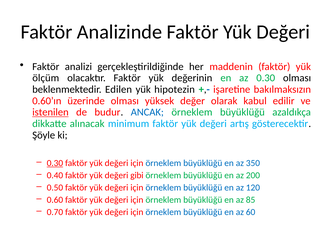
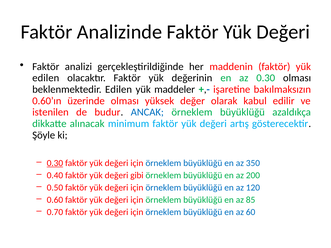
ölçüm: ölçüm -> edilen (46, 78)
hipotezin: hipotezin -> maddeler (175, 89)
istenilen underline: present -> none (50, 112)
